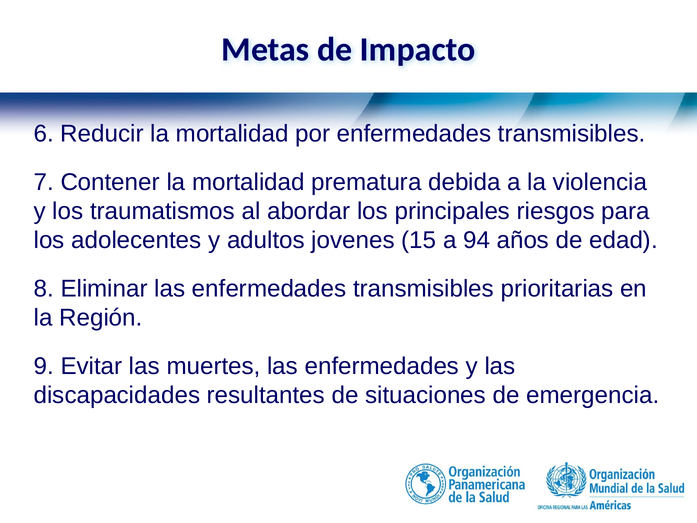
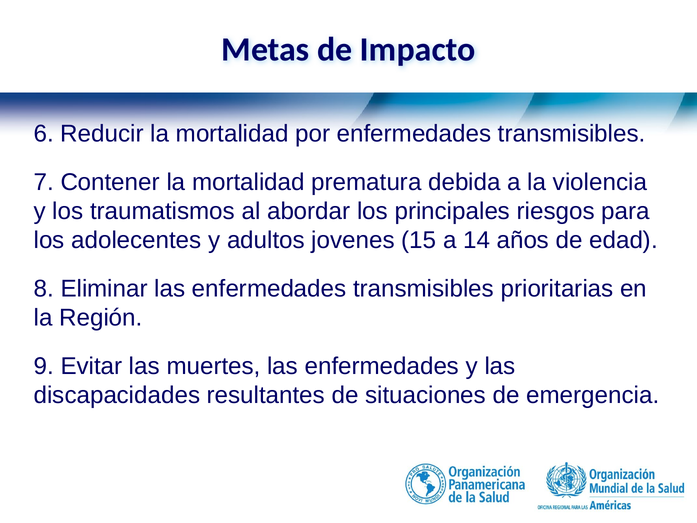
94: 94 -> 14 (477, 240)
